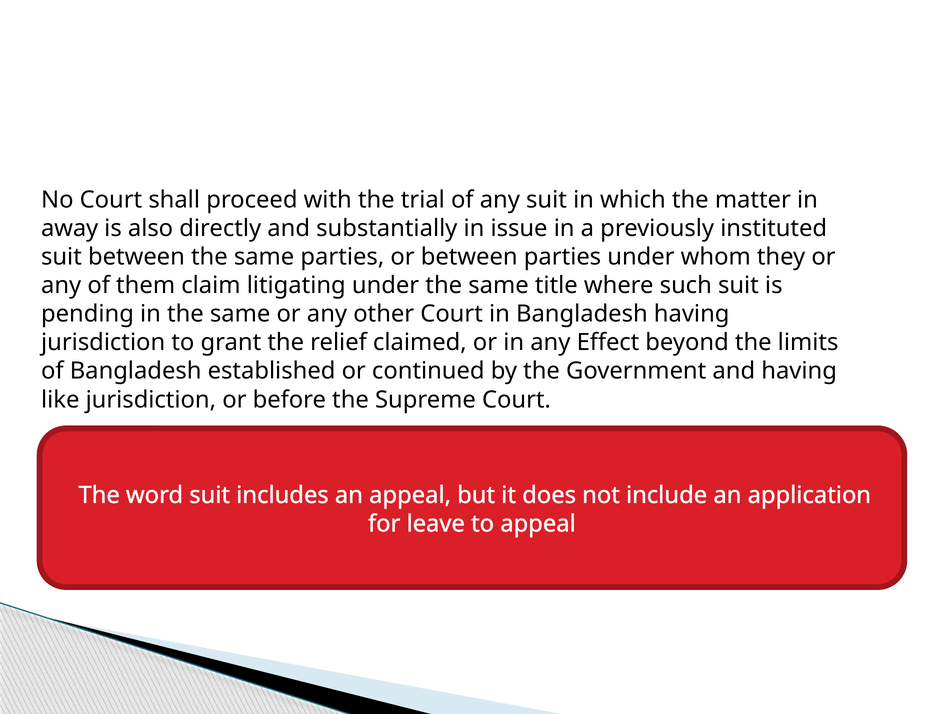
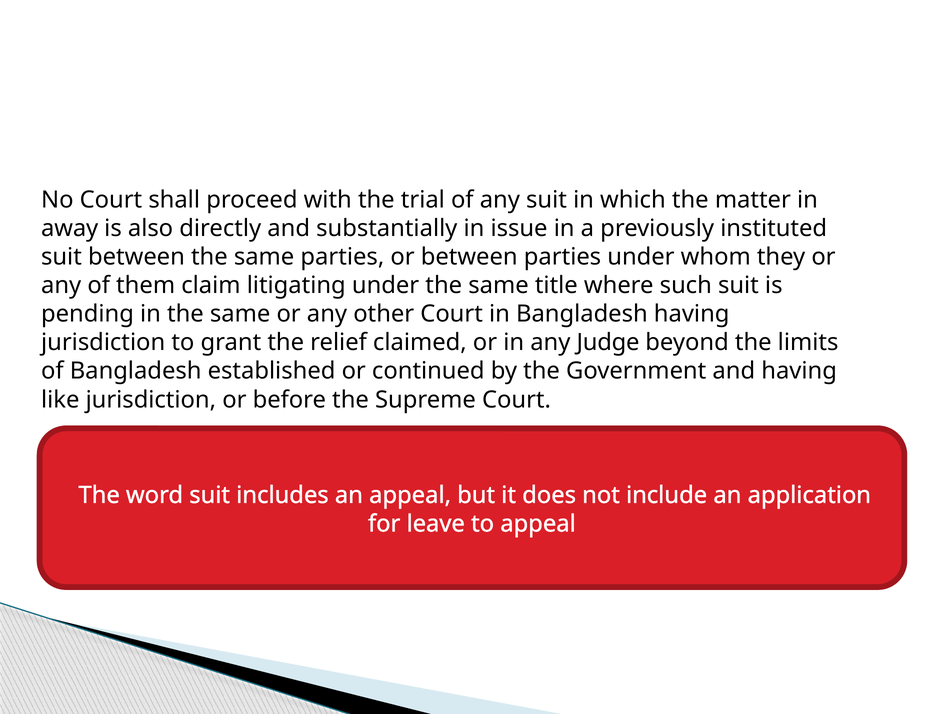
Effect: Effect -> Judge (608, 343)
